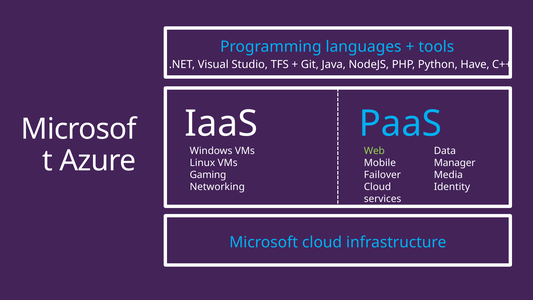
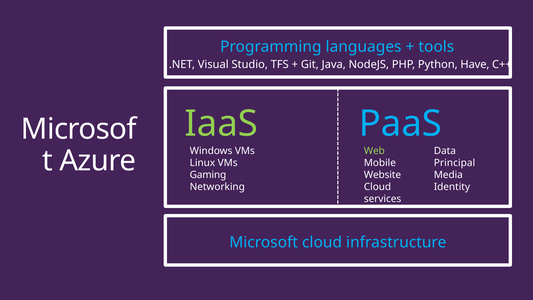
IaaS colour: white -> light green (221, 124)
Manager: Manager -> Principal (455, 163)
Failover: Failover -> Website (382, 175)
